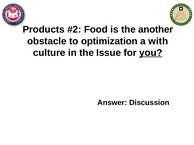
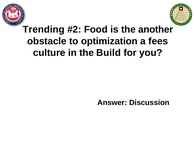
Products: Products -> Trending (44, 30)
with: with -> fees (158, 41)
Issue: Issue -> Build (109, 53)
you underline: present -> none (151, 53)
